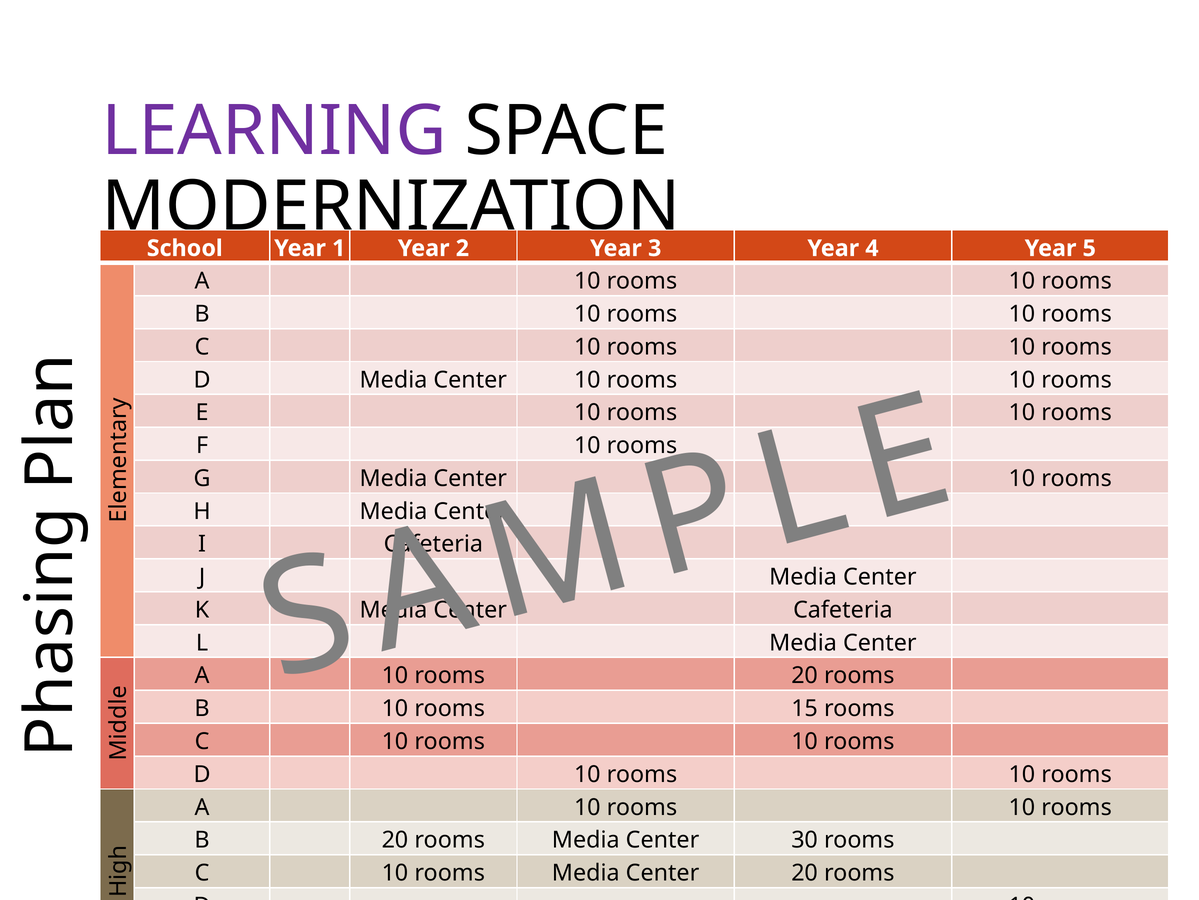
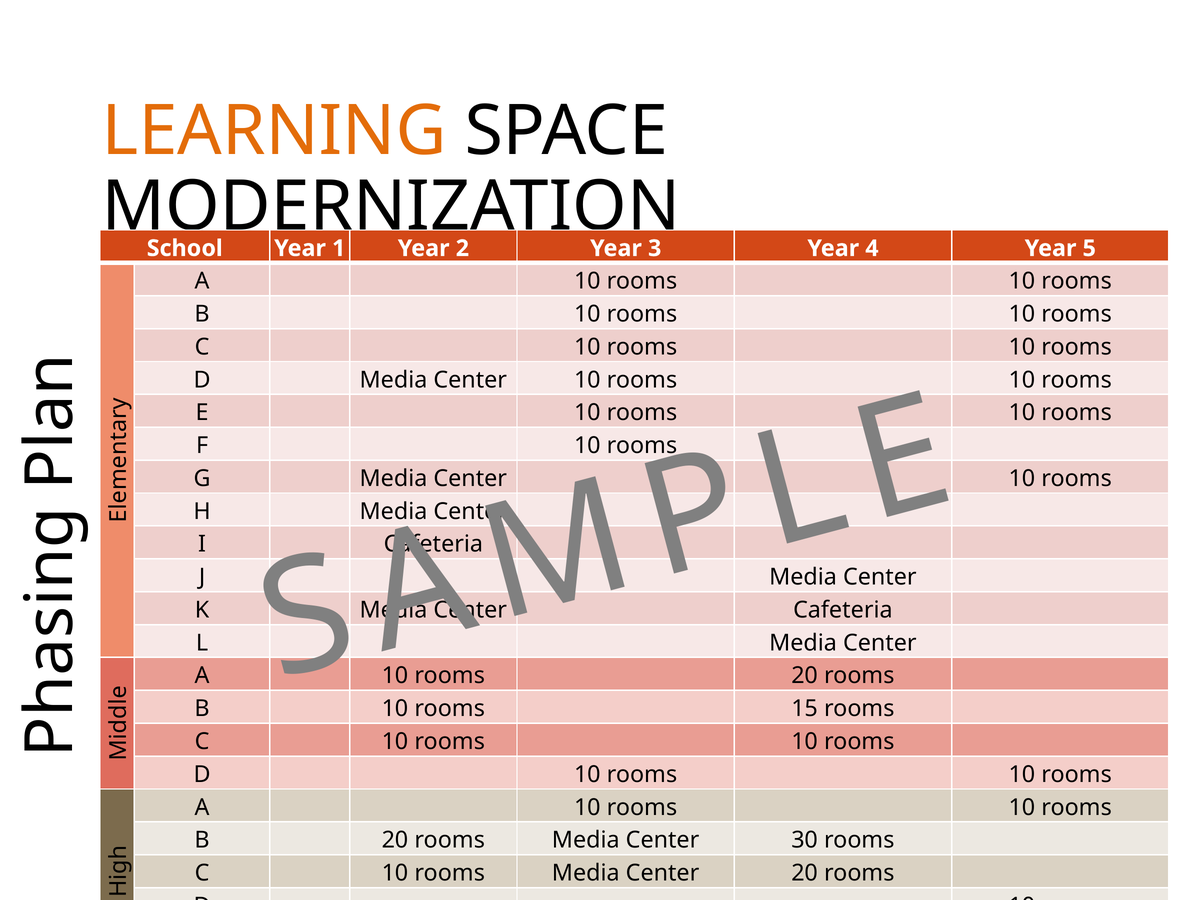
LEARNING colour: purple -> orange (274, 131)
